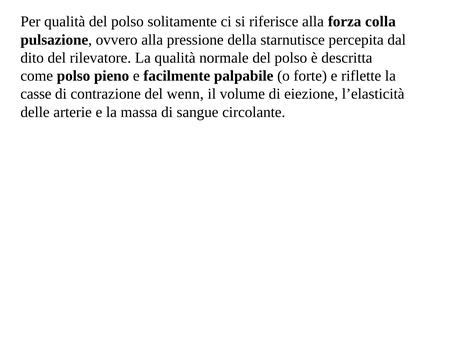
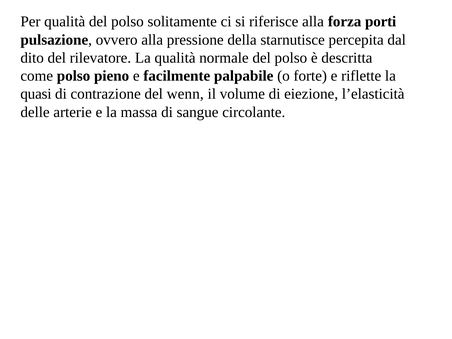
colla: colla -> porti (381, 22)
casse: casse -> quasi (36, 94)
